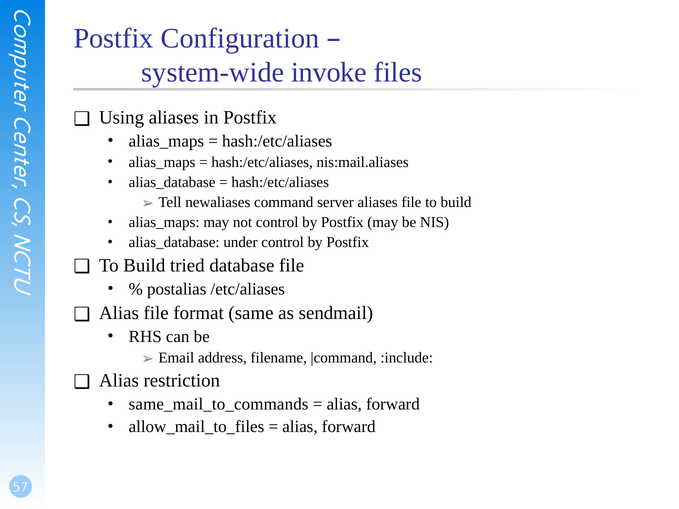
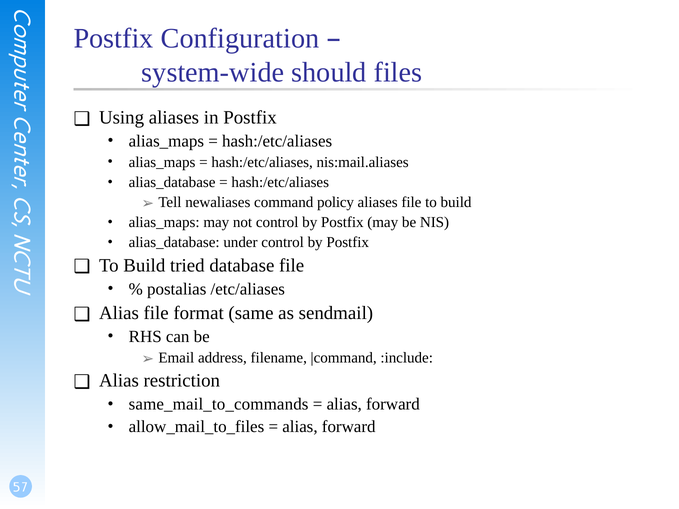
invoke: invoke -> should (329, 72)
server: server -> policy (336, 202)
